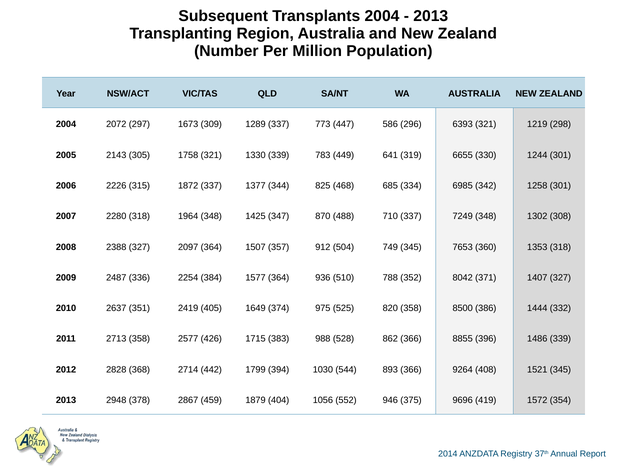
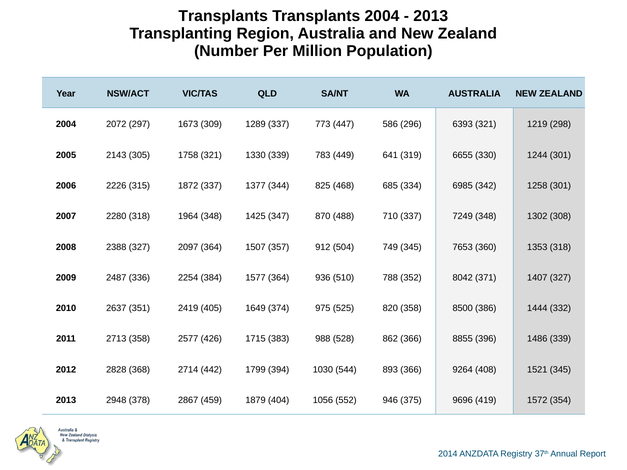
Subsequent: Subsequent -> Transplants (223, 16)
